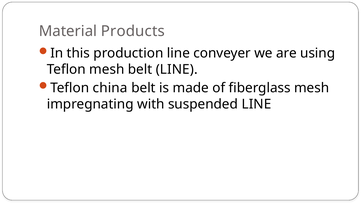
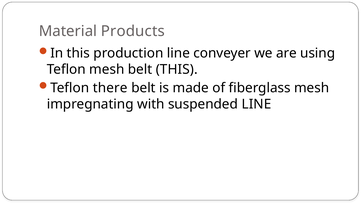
belt LINE: LINE -> THIS (177, 70)
china: china -> there (110, 88)
